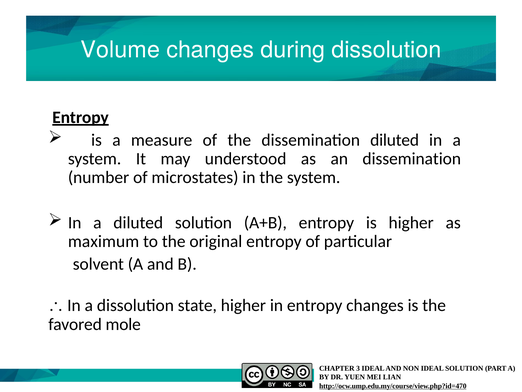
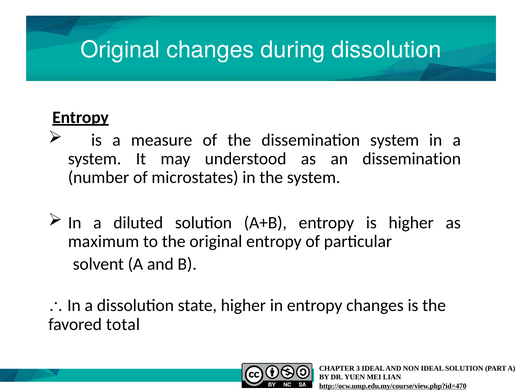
Volume: Volume -> Original (120, 50)
dissemination diluted: diluted -> system (395, 140)
mole: mole -> total (123, 324)
